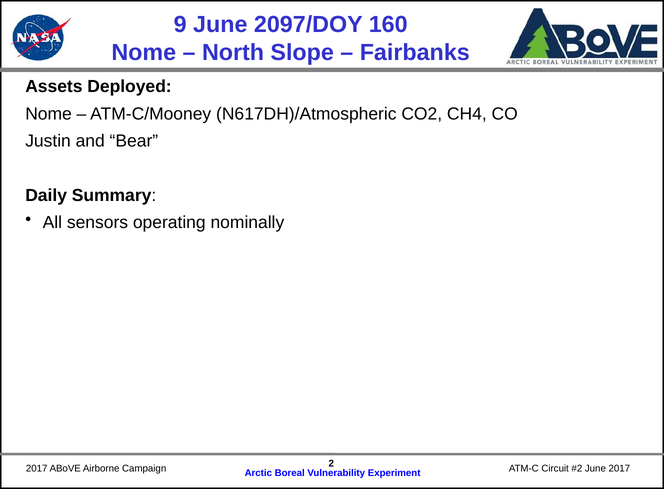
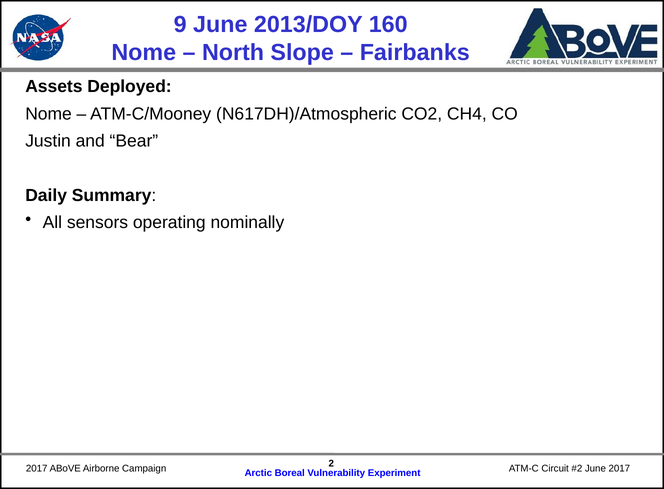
2097/DOY: 2097/DOY -> 2013/DOY (308, 24)
